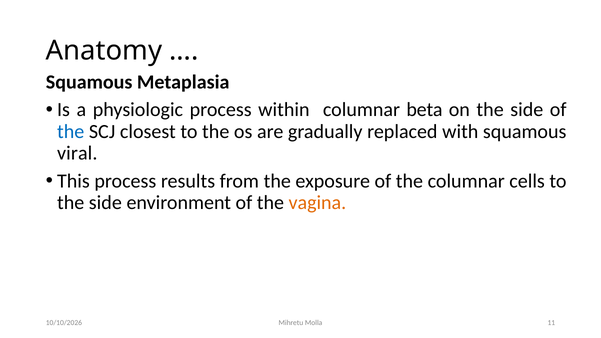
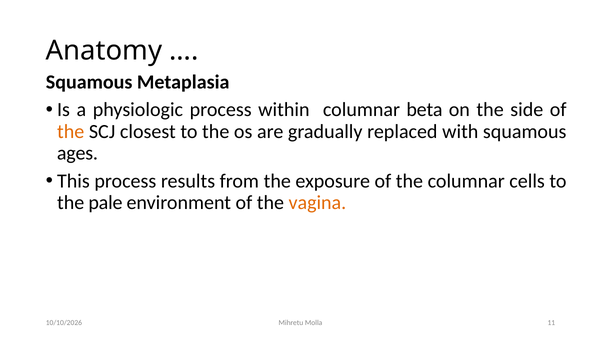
the colour: blue -> orange (71, 132)
viral: viral -> ages (77, 153)
side: side -> pale (105, 203)
